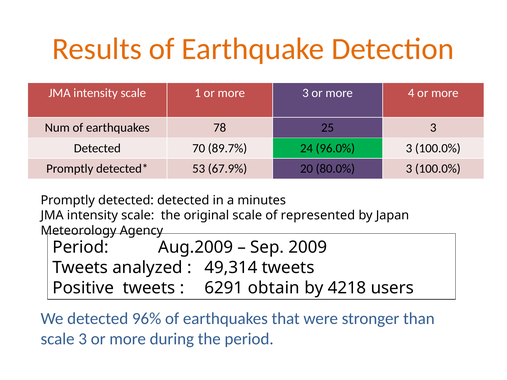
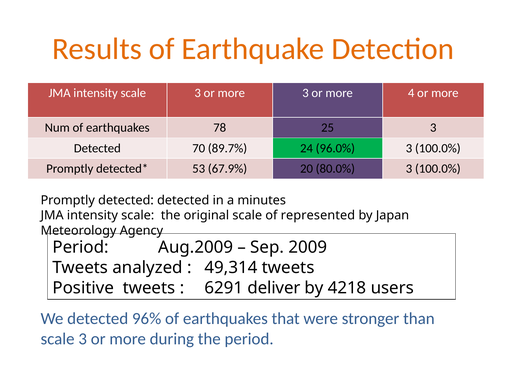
intensity scale 1: 1 -> 3 (198, 93)
obtain: obtain -> deliver (274, 288)
